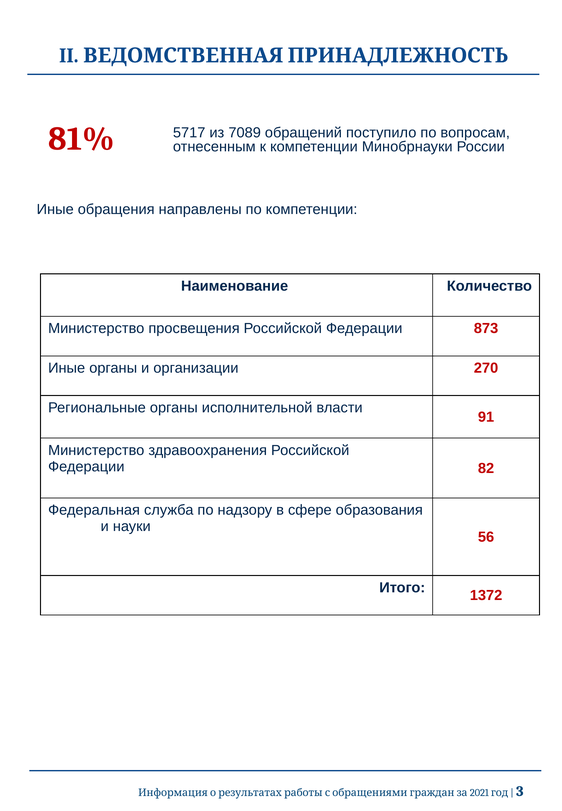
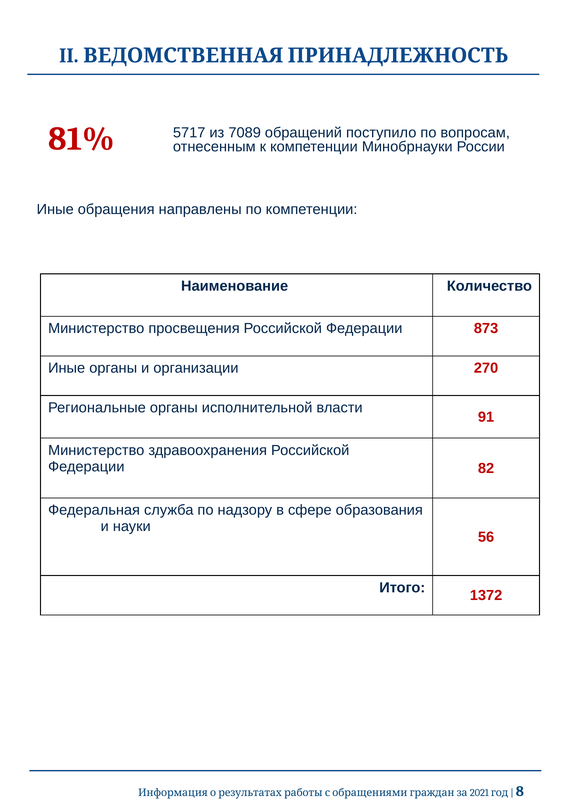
3: 3 -> 8 (520, 792)
